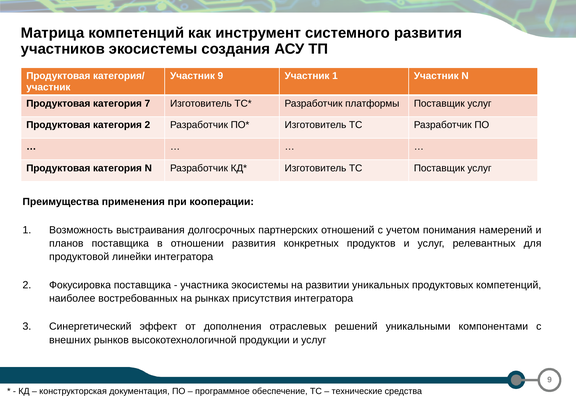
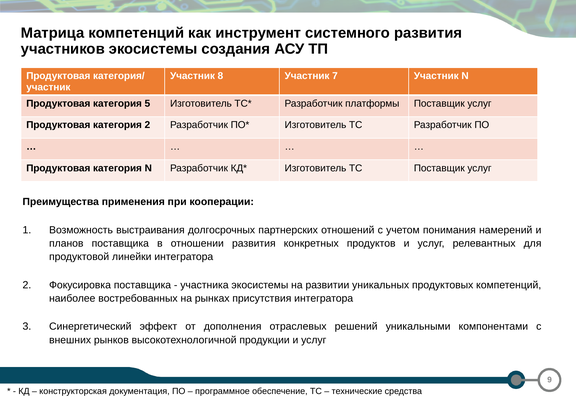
Участник 9: 9 -> 8 (220, 76)
Участник 1: 1 -> 7 (335, 76)
7: 7 -> 5 (147, 104)
